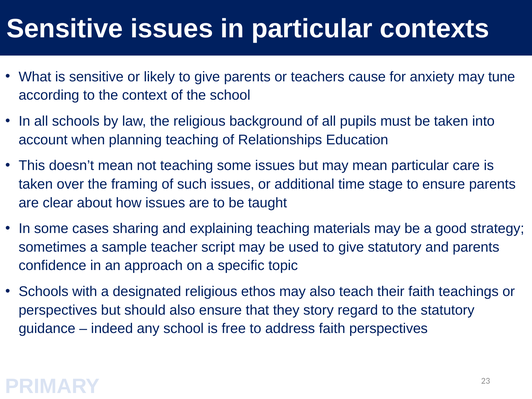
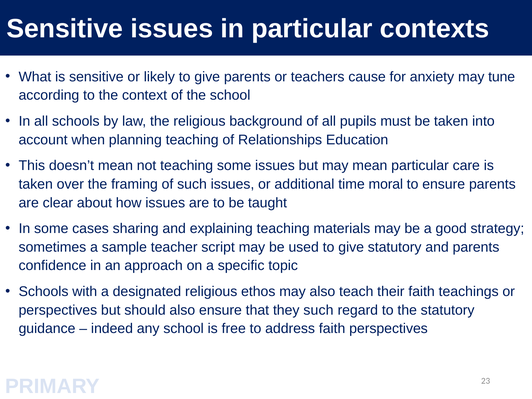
stage: stage -> moral (386, 184)
they story: story -> such (318, 310)
